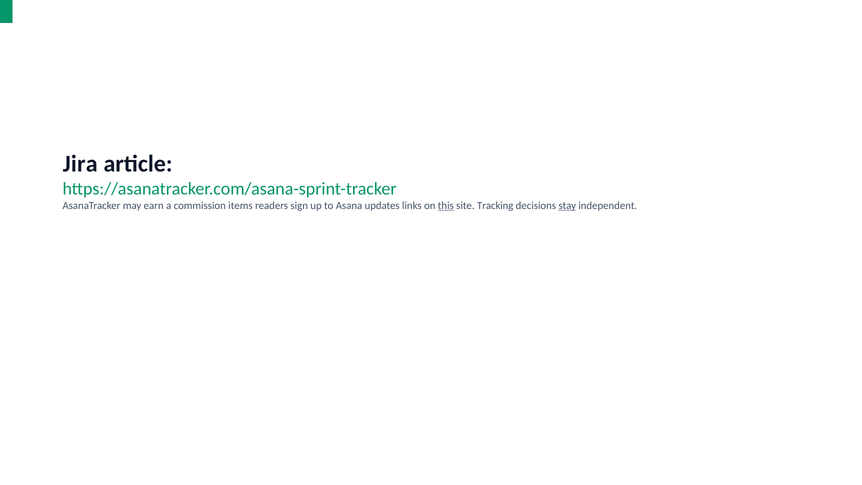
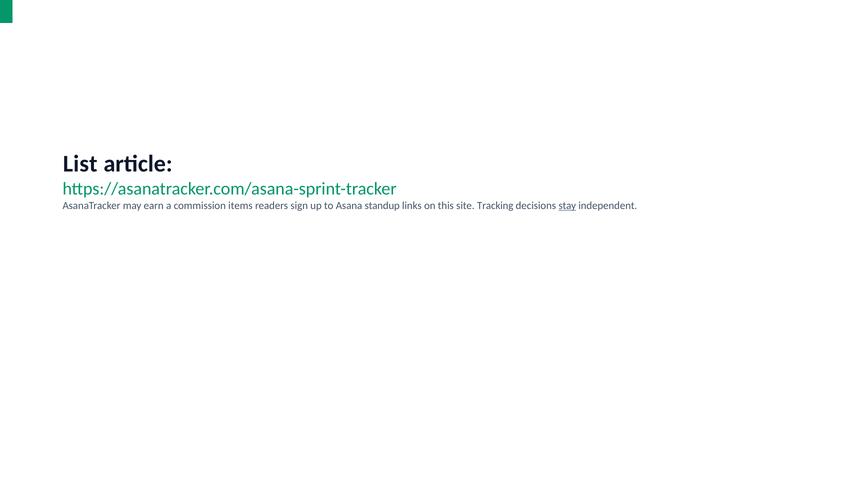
Jira: Jira -> List (80, 164)
updates: updates -> standup (382, 205)
this underline: present -> none (446, 205)
